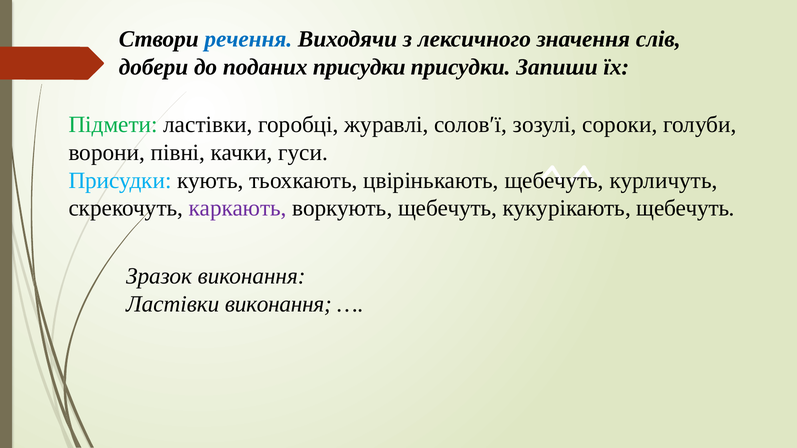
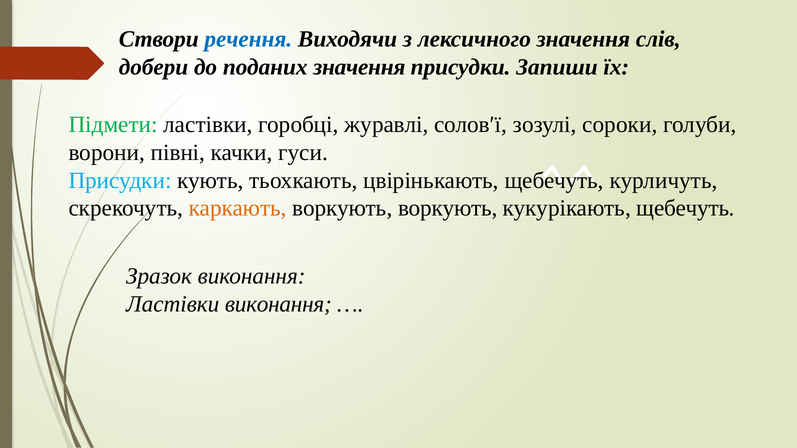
поданих присудки: присудки -> значення (359, 67)
каркають colour: purple -> orange (238, 208)
воркують щебечуть: щебечуть -> воркують (448, 208)
